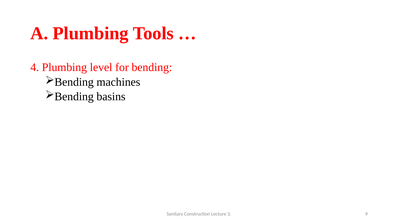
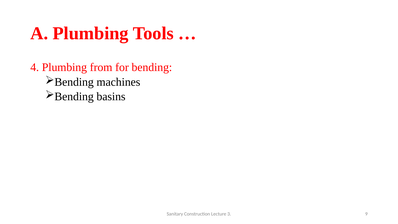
level: level -> from (101, 67)
